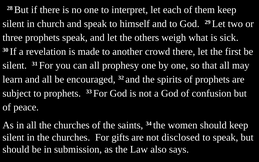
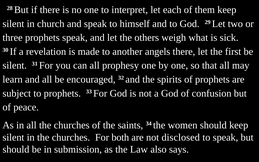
crowd: crowd -> angels (158, 52)
gifts: gifts -> both (120, 137)
